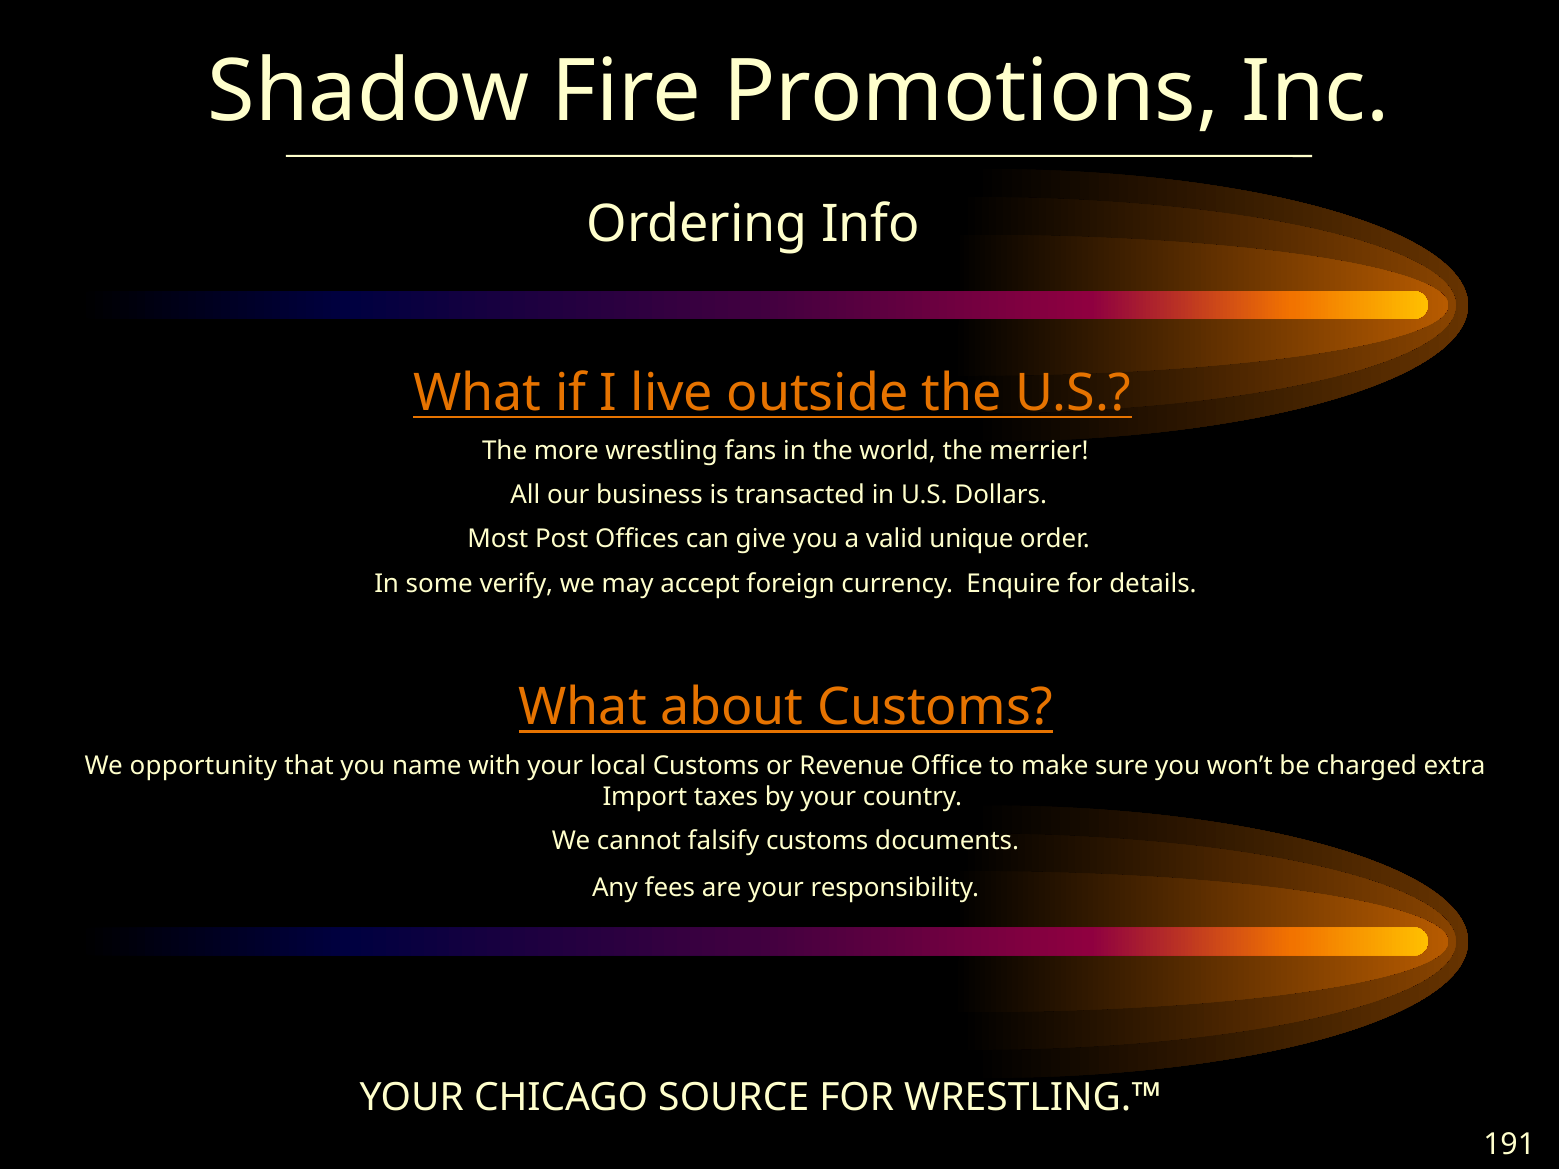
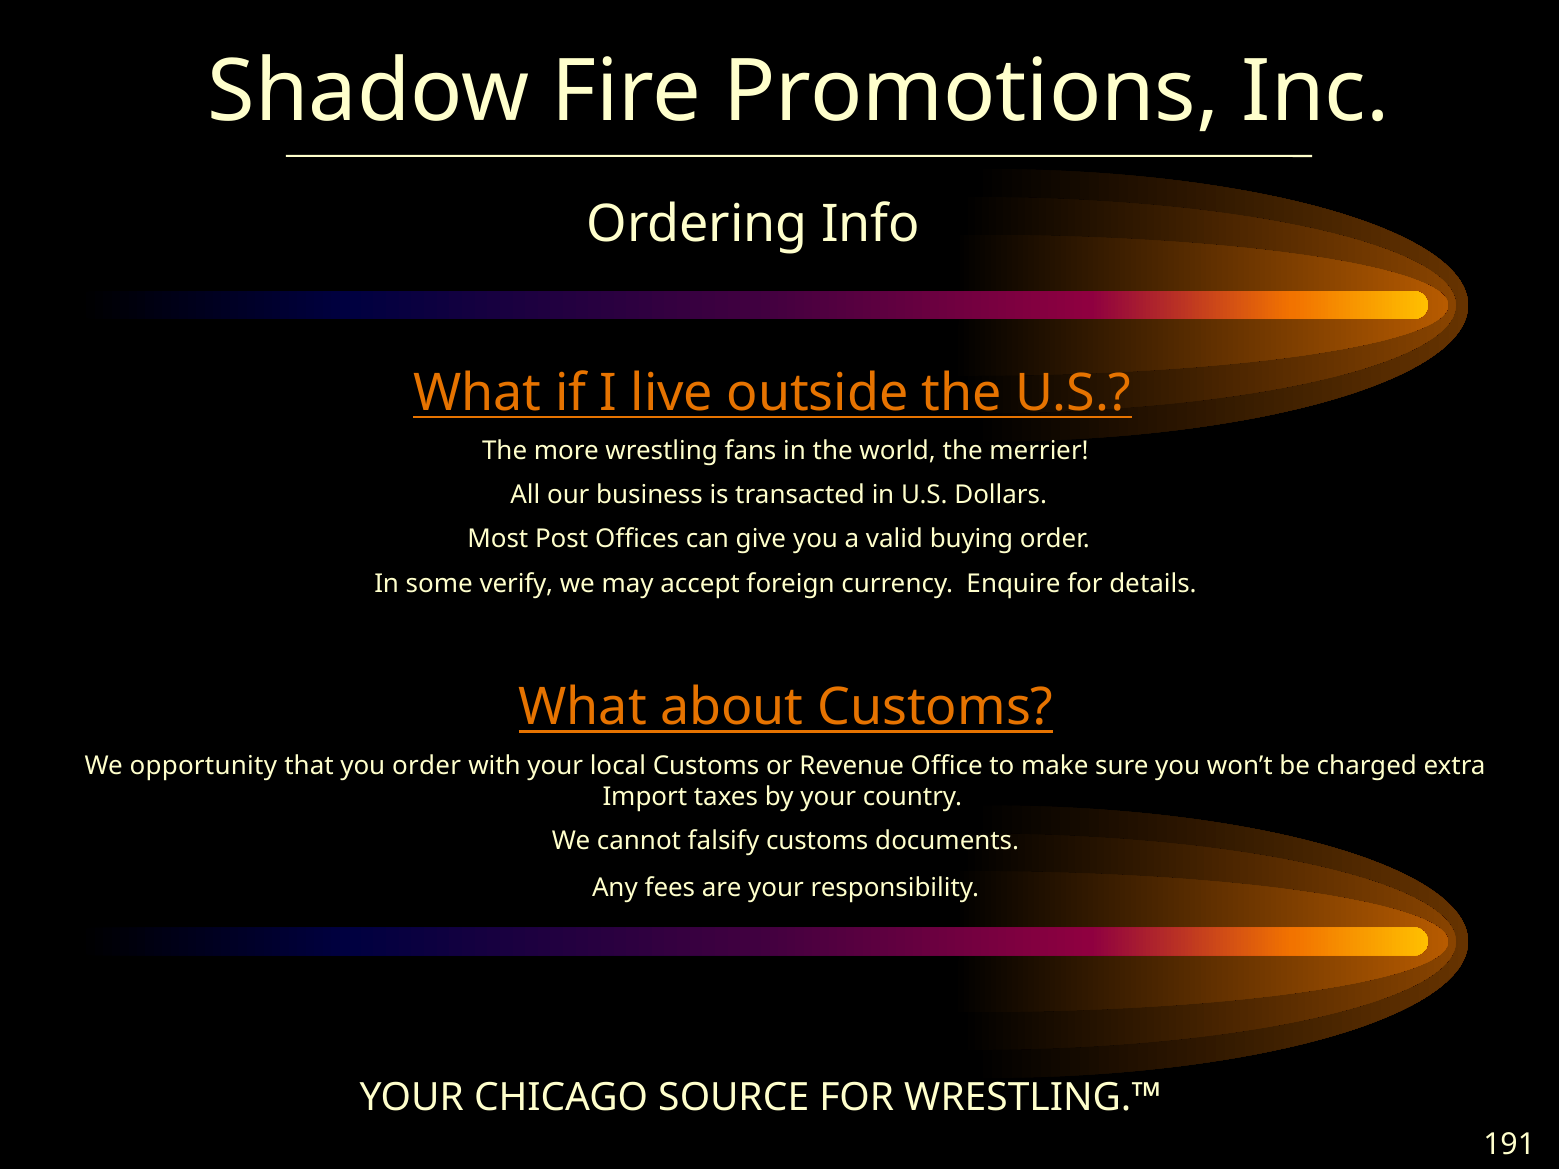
unique: unique -> buying (971, 540)
you name: name -> order (427, 766)
